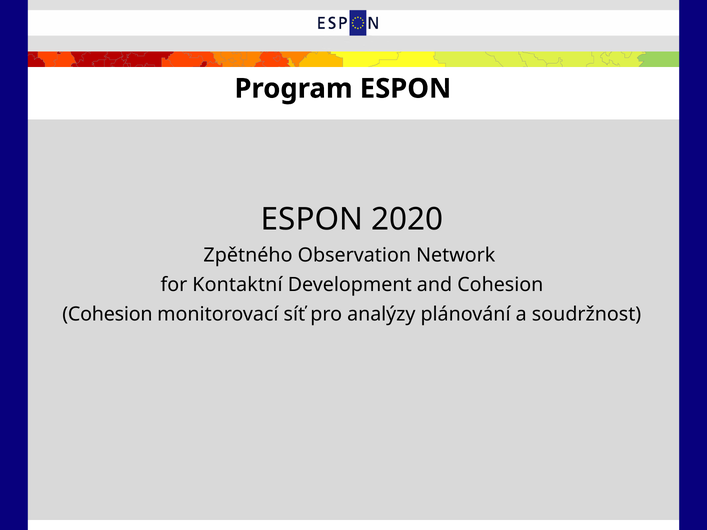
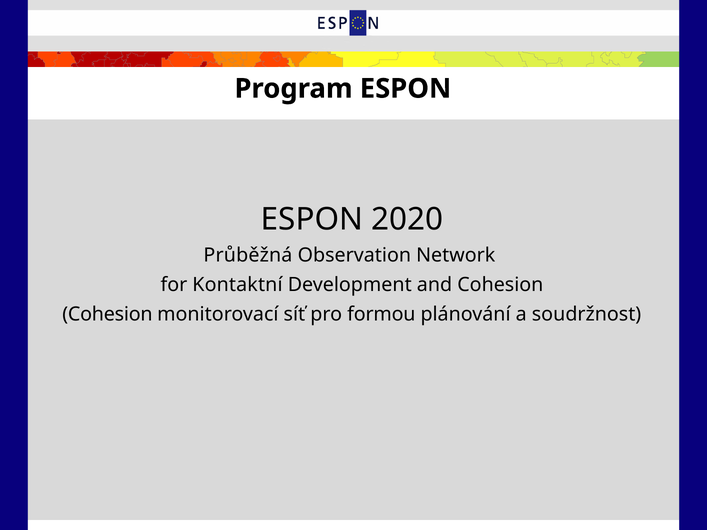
Zpětného: Zpětného -> Průběžná (248, 255)
analýzy: analýzy -> formou (381, 314)
